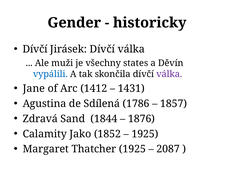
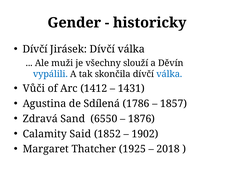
states: states -> slouží (136, 63)
válka colour: purple -> blue (169, 74)
Jane: Jane -> Vůči (34, 88)
1844: 1844 -> 6550 (104, 118)
Jako: Jako -> Said (80, 134)
1925: 1925 -> 1902 (145, 134)
2087: 2087 -> 2018 (168, 149)
